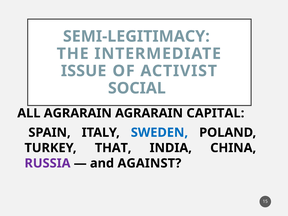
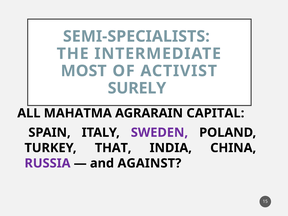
SEMI-LEGITIMACY: SEMI-LEGITIMACY -> SEMI-SPECIALISTS (136, 36)
ISSUE: ISSUE -> MOST (84, 71)
SOCIAL: SOCIAL -> SURELY (137, 88)
ALL AGRARAIN: AGRARAIN -> MAHATMA (78, 113)
SWEDEN colour: blue -> purple (159, 133)
